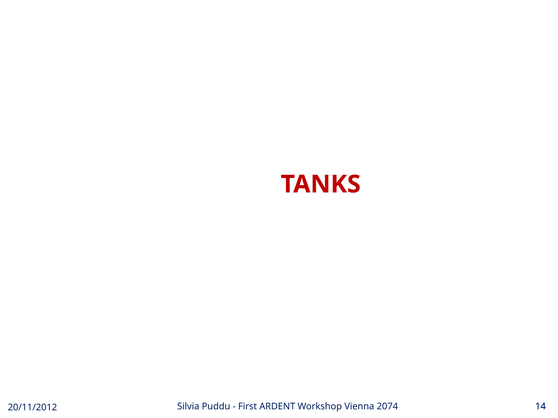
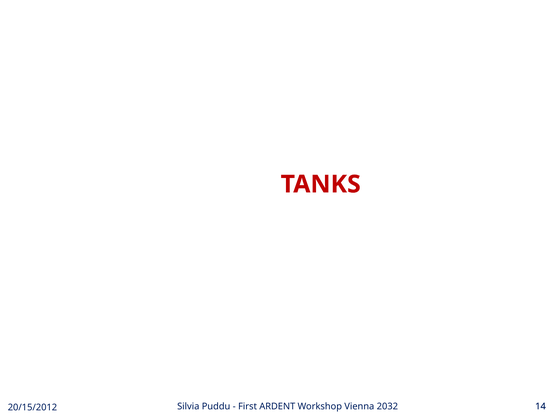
20/11/2012: 20/11/2012 -> 20/15/2012 (32, 408)
2074: 2074 -> 2032 (387, 407)
